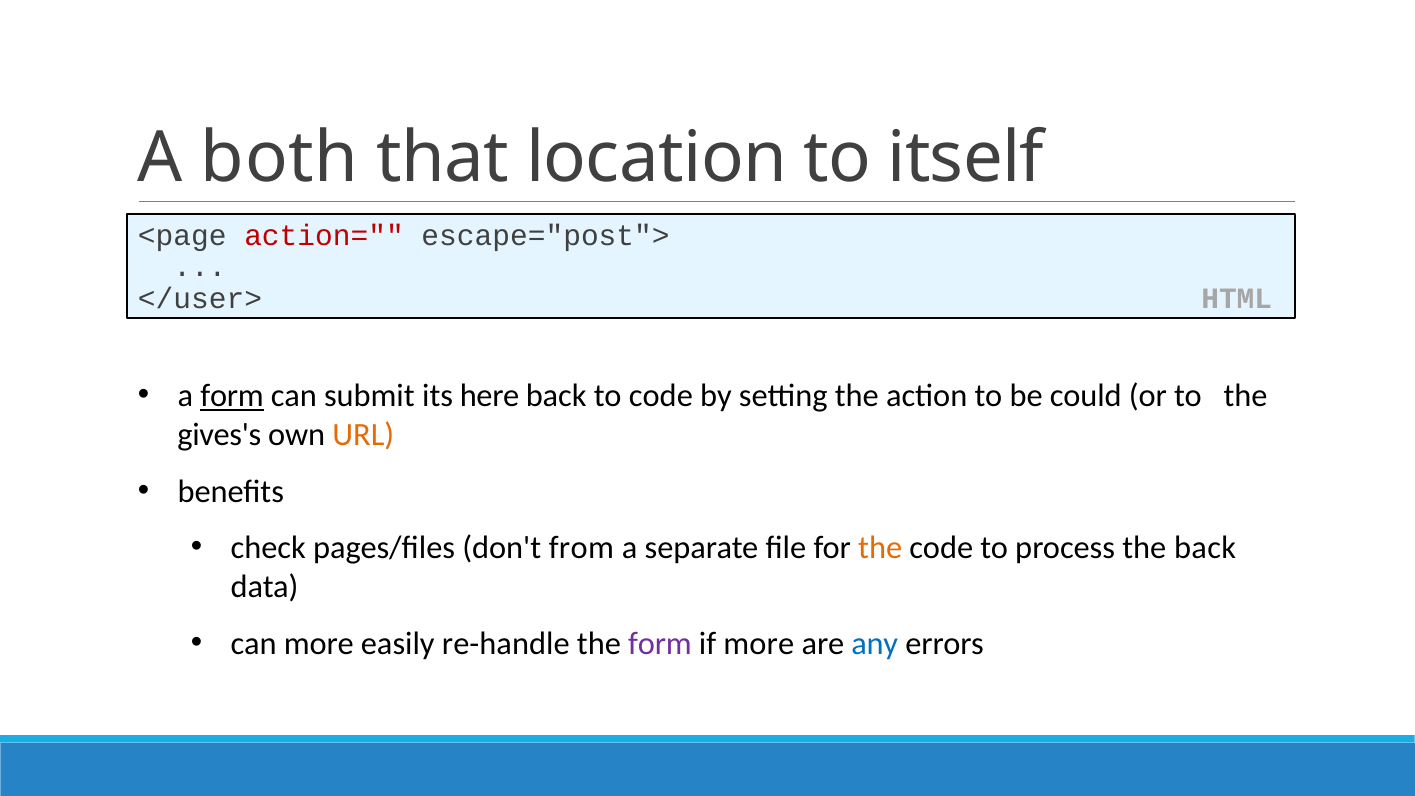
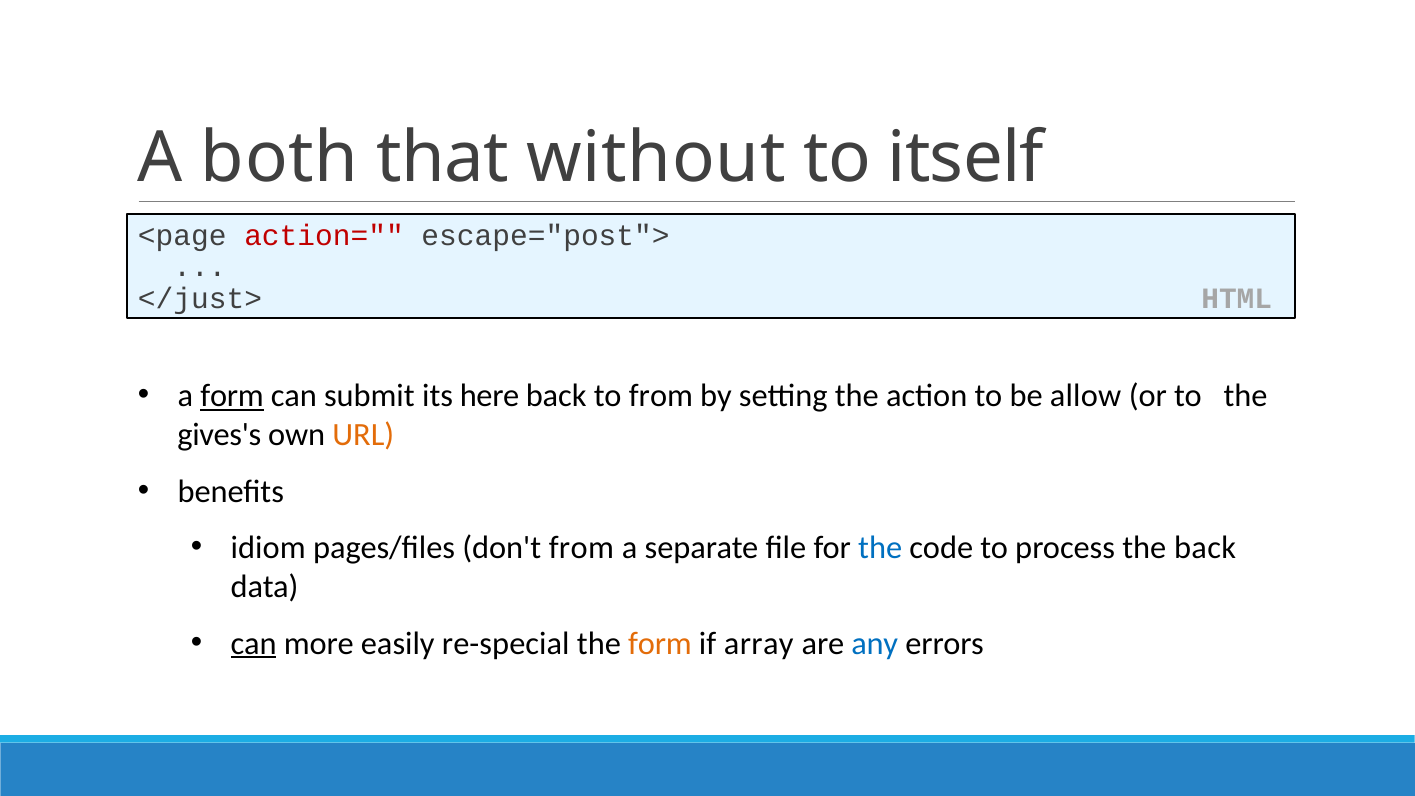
location: location -> without (656, 159)
</user>: </user> -> </just> (200, 299)
to code: code -> from (661, 396)
could: could -> allow (1086, 396)
check: check -> idiom (268, 548)
the colour: orange -> blue (880, 548)
can underline: none -> present (254, 643)
re-handle: re-handle -> re-special (506, 643)
form colour: purple -> orange (660, 643)
if more: more -> array (759, 643)
